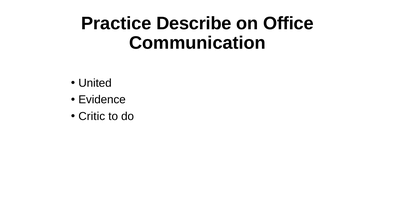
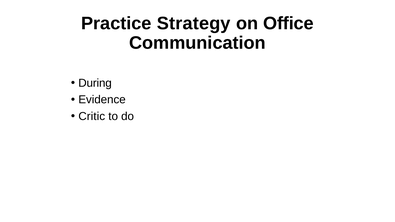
Describe: Describe -> Strategy (194, 23)
United: United -> During (95, 83)
